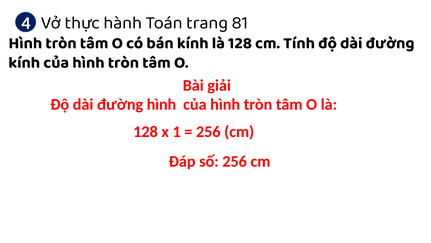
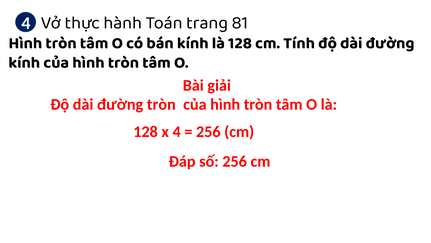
đường hình: hình -> tròn (161, 104)
x 1: 1 -> 4 (177, 132)
